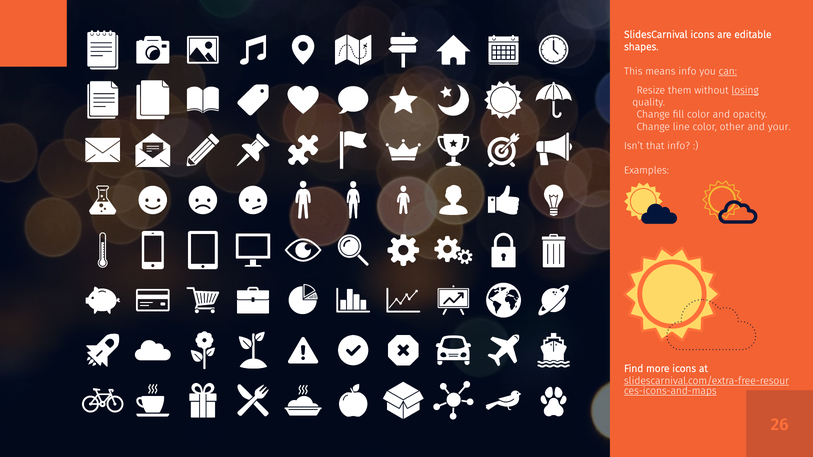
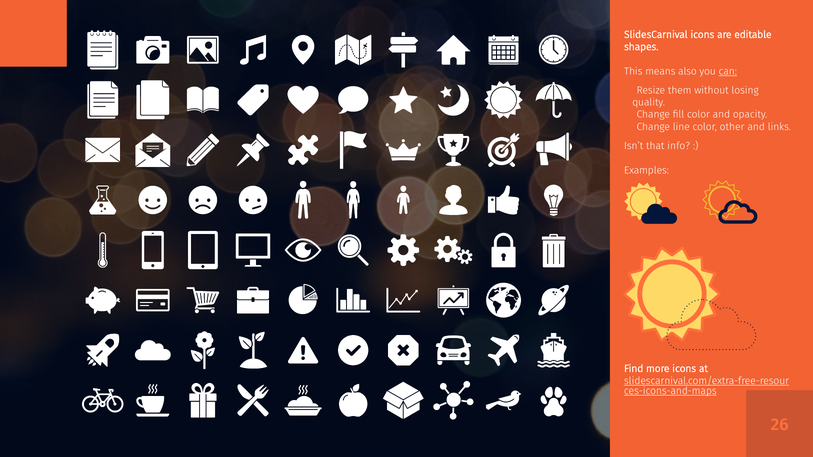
means info: info -> also (688, 71)
losing underline: present -> none (745, 90)
your: your -> links (779, 127)
